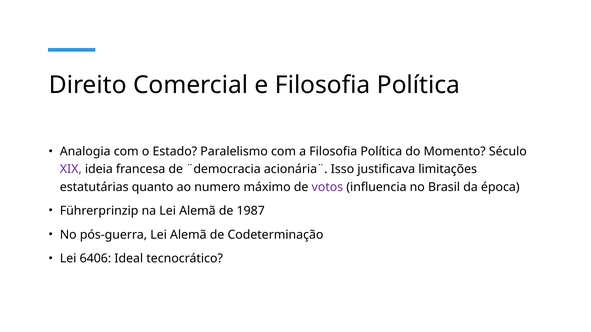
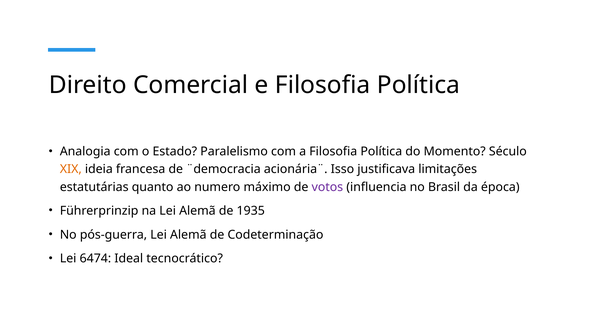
XIX colour: purple -> orange (71, 169)
1987: 1987 -> 1935 (251, 211)
6406: 6406 -> 6474 (95, 259)
